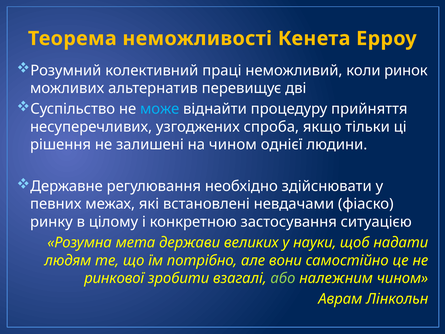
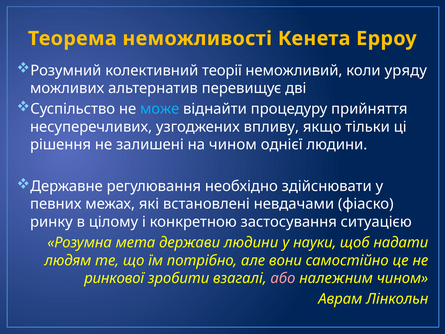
праці: праці -> теорії (222, 70)
ринок: ринок -> уряду (406, 70)
спроба: спроба -> впливу (271, 127)
держави великих: великих -> людини (251, 242)
або colour: light green -> pink (283, 278)
